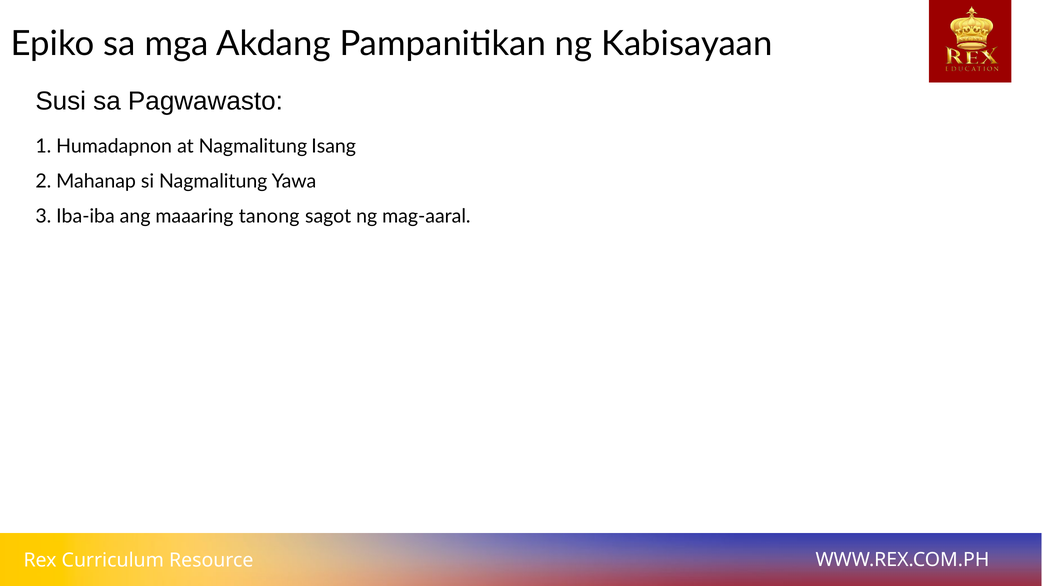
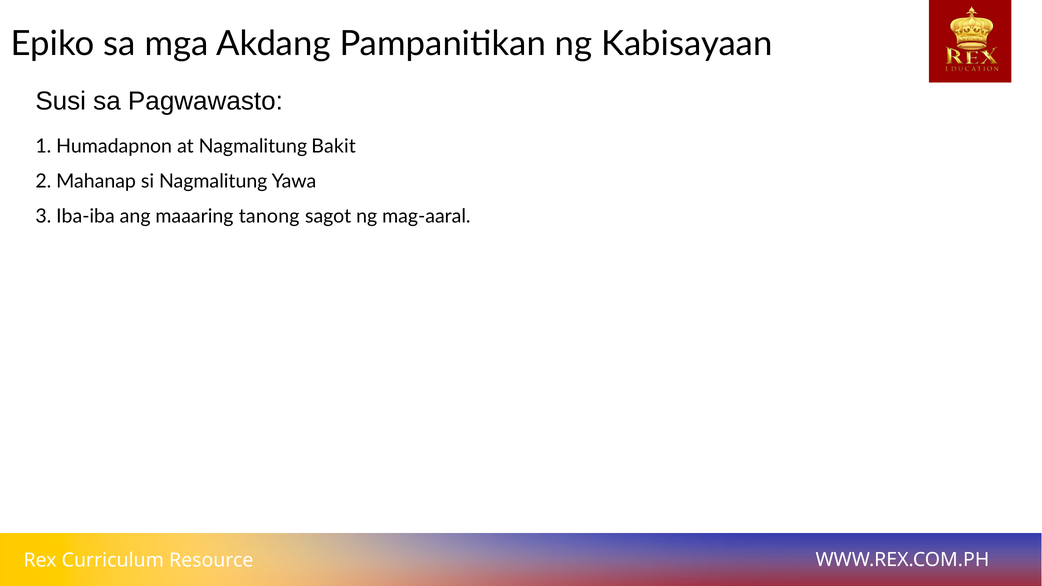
Isang: Isang -> Bakit (334, 146)
